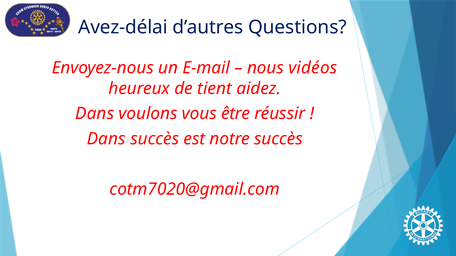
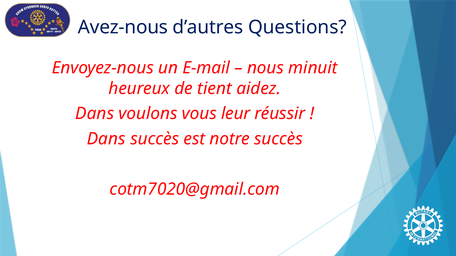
Avez-délai: Avez-délai -> Avez-nous (123, 27)
vidéos: vidéos -> minuit (313, 68)
être: être -> leur (236, 114)
